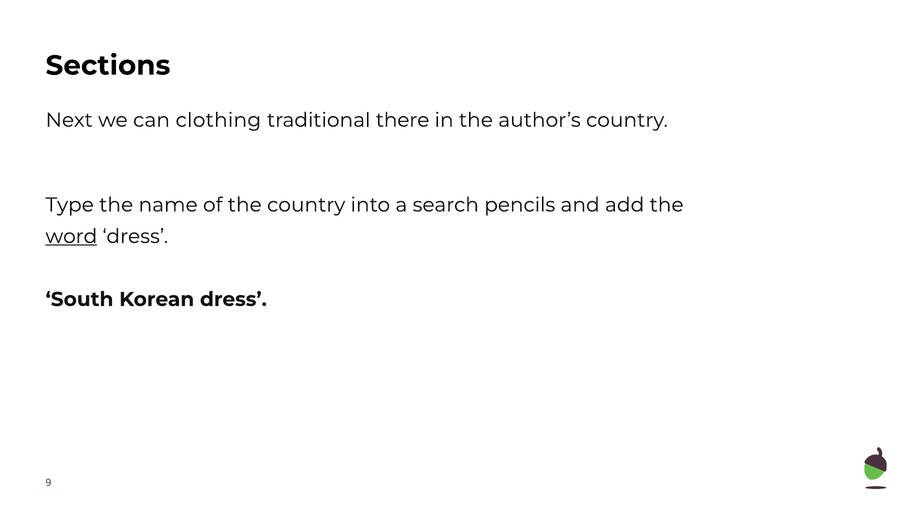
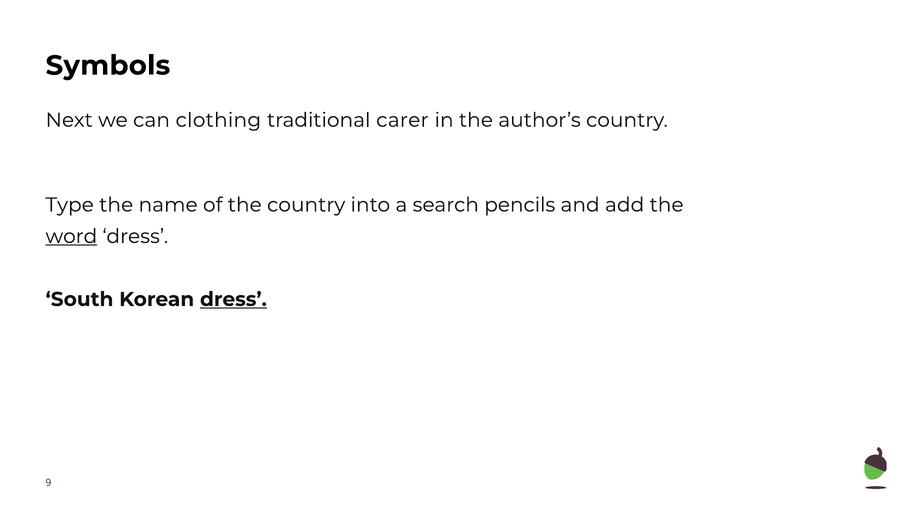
Sections: Sections -> Symbols (108, 66)
there: there -> carer (402, 120)
dress underline: none -> present (233, 299)
